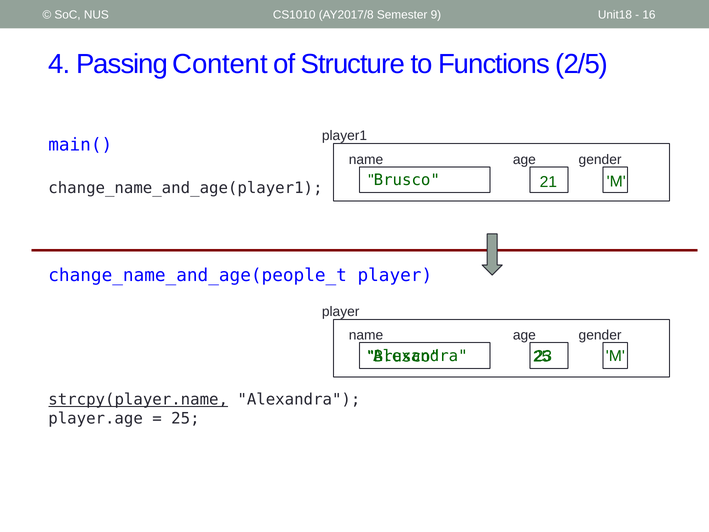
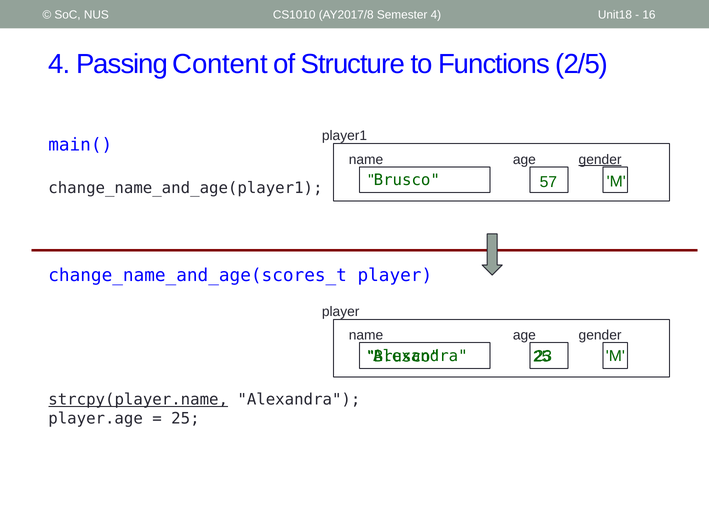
Semester 9: 9 -> 4 (436, 15)
gender underline: none -> present (600, 159)
21: 21 -> 57 (548, 182)
change_name_and_age(people_t: change_name_and_age(people_t -> change_name_and_age(scores_t (198, 275)
